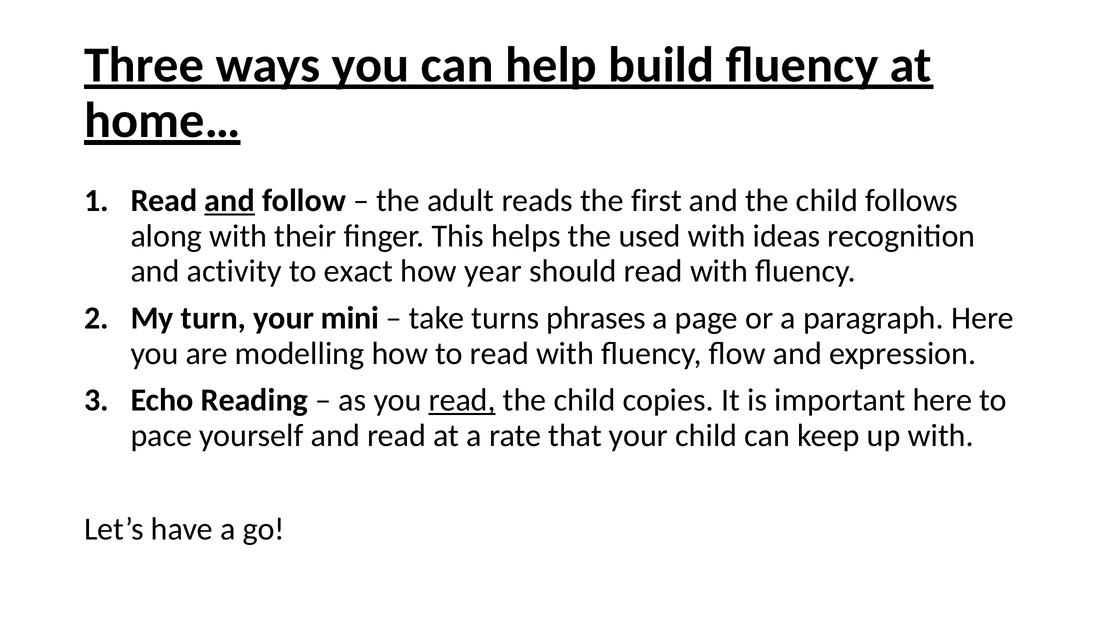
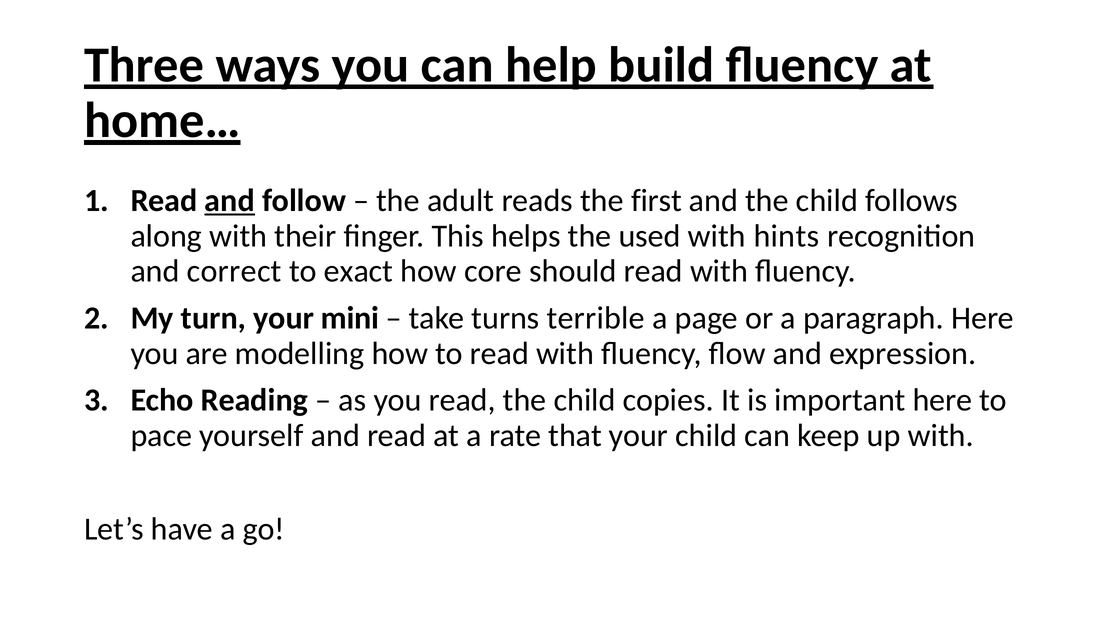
ideas: ideas -> hints (786, 236)
activity: activity -> correct (234, 271)
year: year -> core (493, 271)
phrases: phrases -> terrible (596, 318)
read underline: present -> none (462, 400)
